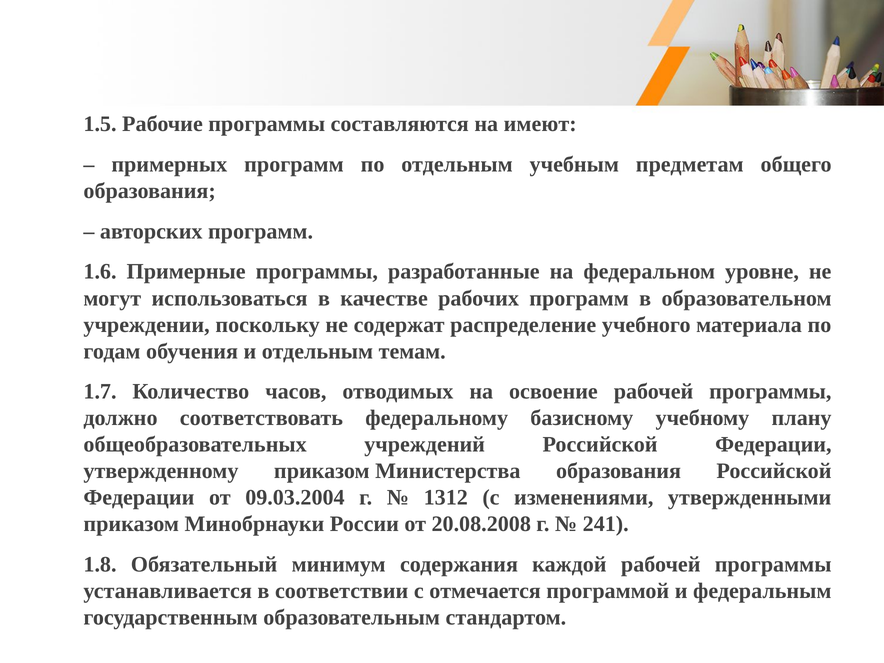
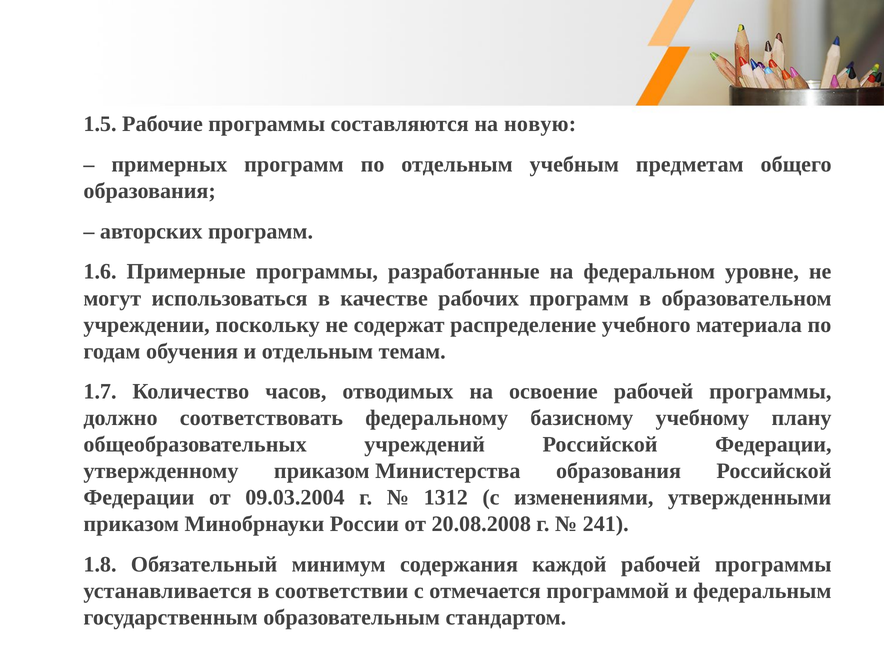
имеют: имеют -> новую (540, 124)
